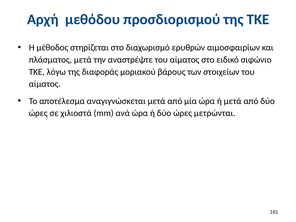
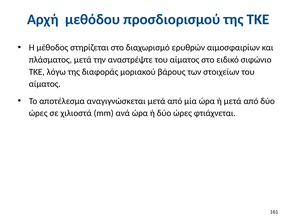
μετρώνται: μετρώνται -> φτιάχνεται (215, 113)
